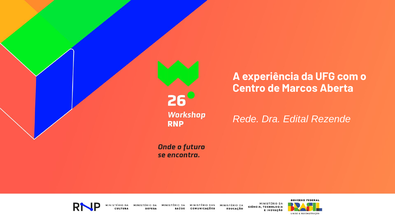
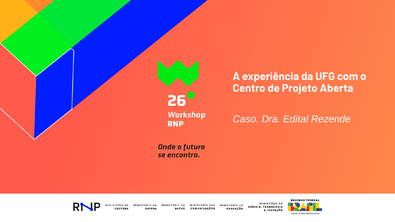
Marcos: Marcos -> Projeto (300, 88)
Rede: Rede -> Caso (246, 119)
